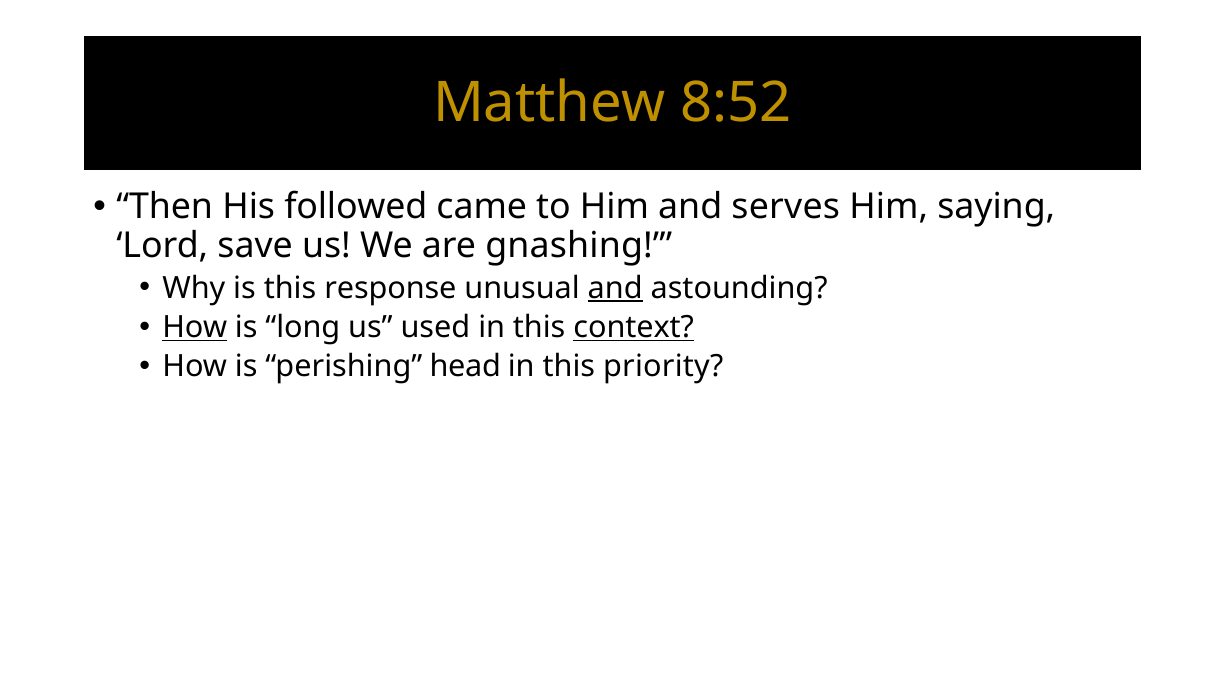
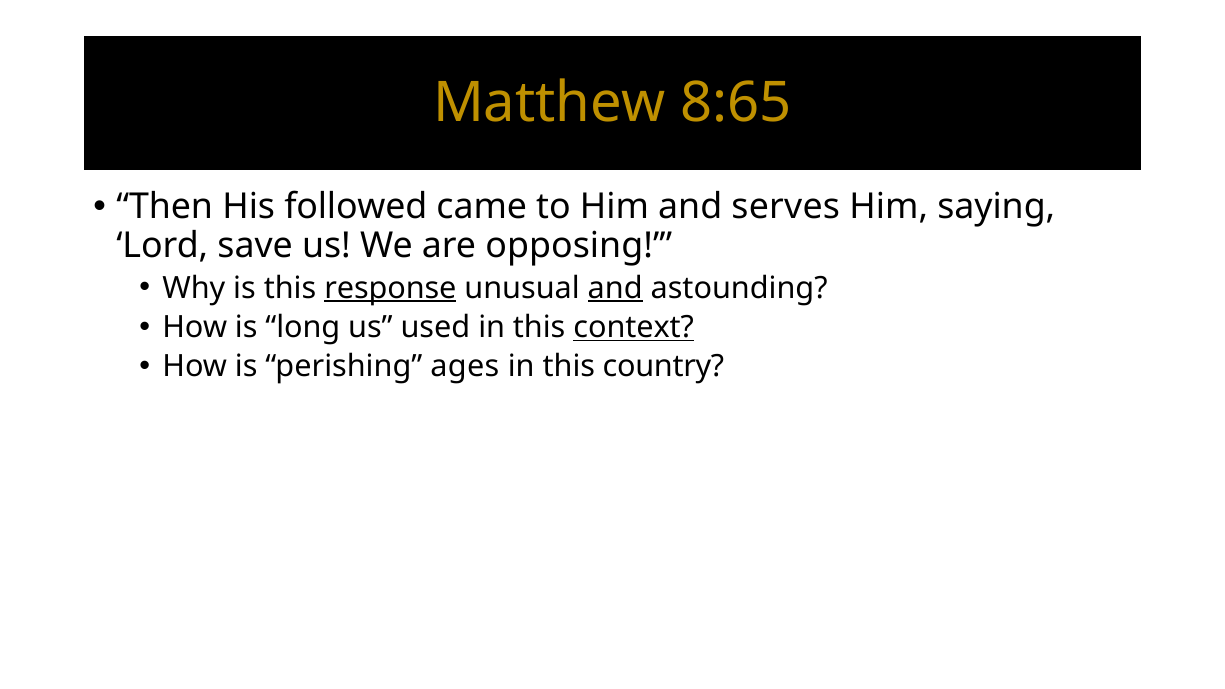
8:52: 8:52 -> 8:65 (736, 103)
gnashing: gnashing -> opposing (579, 246)
response underline: none -> present (390, 288)
How underline: present -> none (195, 327)
head: head -> ages (465, 367)
priority: priority -> country (663, 367)
